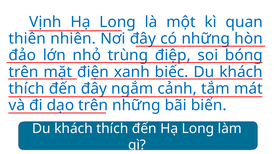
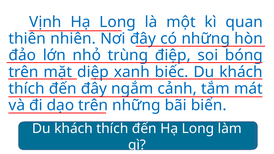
điện: điện -> diệp (93, 72)
